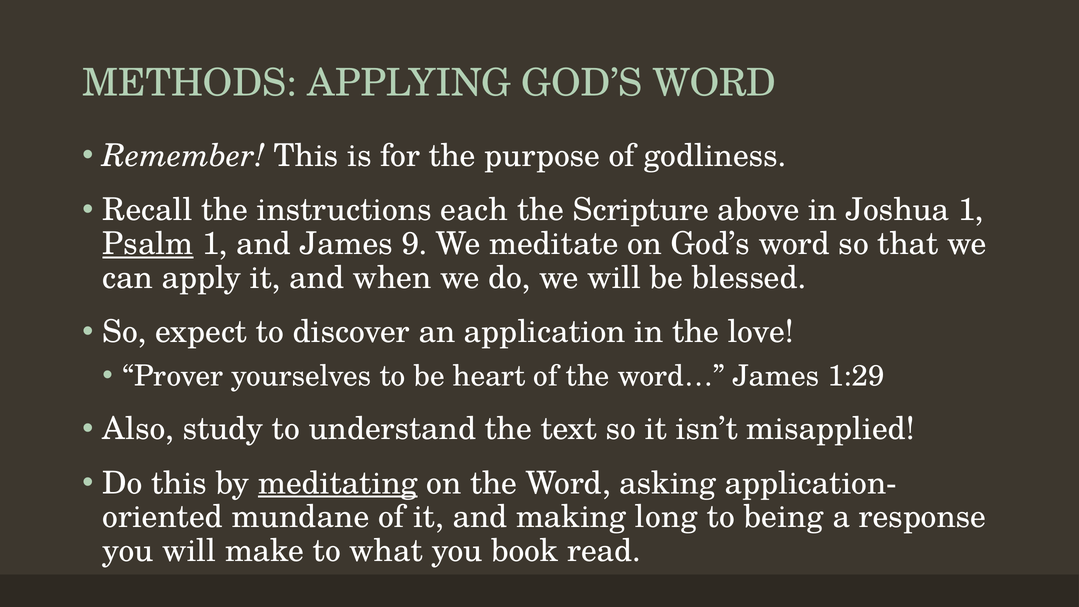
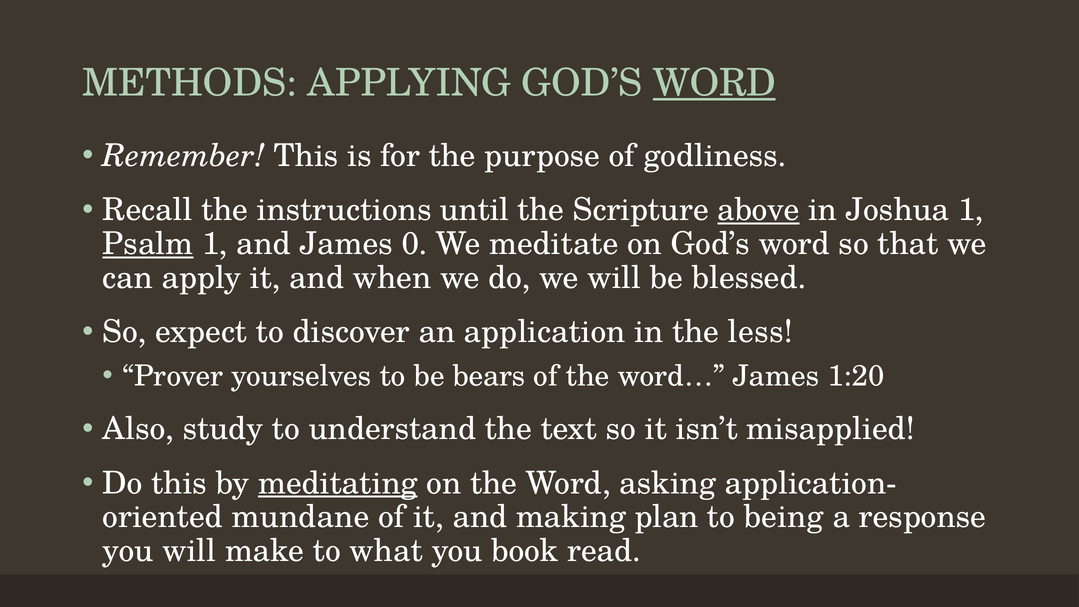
WORD underline: none -> present (714, 83)
each: each -> until (474, 210)
above underline: none -> present (759, 210)
9: 9 -> 0 (415, 244)
love: love -> less (761, 332)
heart: heart -> bears (489, 376)
1:29: 1:29 -> 1:20 (856, 376)
long: long -> plan (667, 517)
